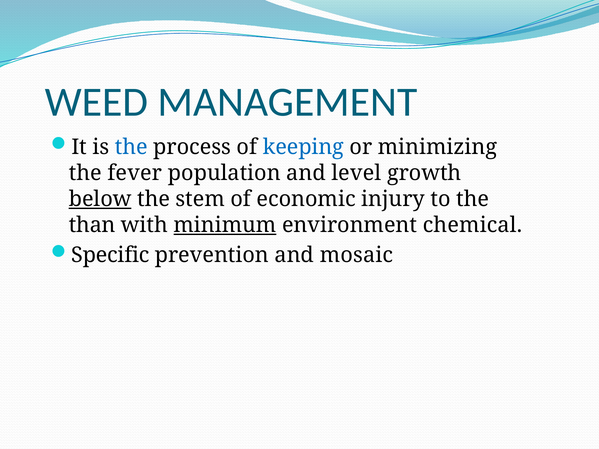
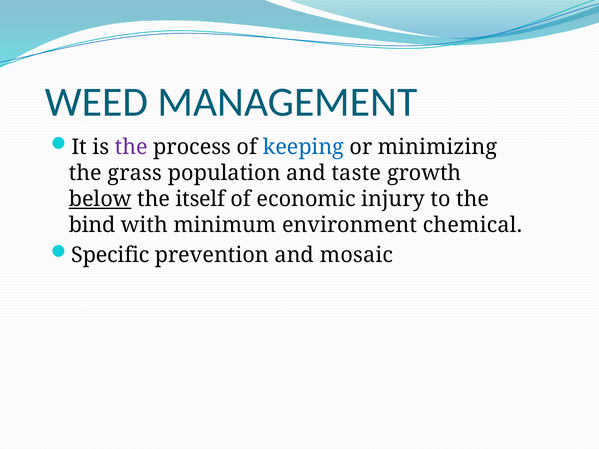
the colour: blue -> purple (131, 147)
fever: fever -> grass (135, 173)
level: level -> taste (356, 173)
stem: stem -> itself (200, 199)
than: than -> bind (92, 225)
minimum underline: present -> none (225, 225)
